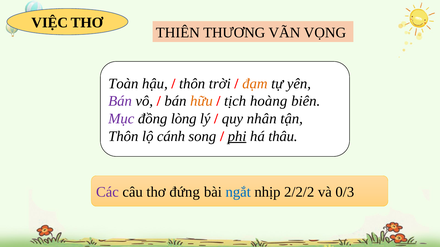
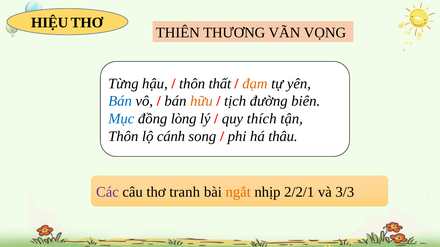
VIỆC: VIỆC -> HIỆU (50, 23)
Toàn: Toàn -> Từng (123, 84)
trời: trời -> thất (220, 84)
Bán colour: purple -> blue (120, 101)
hoàng: hoàng -> đường (269, 101)
Mục colour: purple -> blue (121, 119)
nhân: nhân -> thích (262, 119)
phi underline: present -> none (237, 137)
đứng: đứng -> tranh (185, 192)
ngắt colour: blue -> orange (238, 192)
2/2/2: 2/2/2 -> 2/2/1 (299, 192)
0/3: 0/3 -> 3/3 (345, 192)
